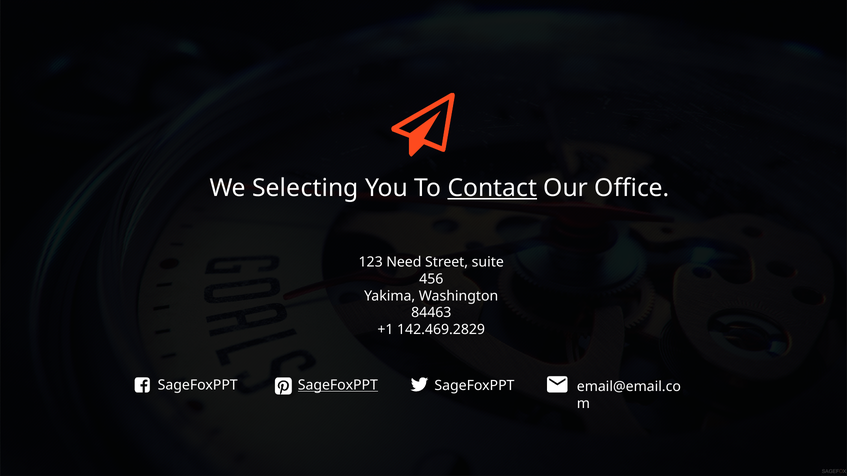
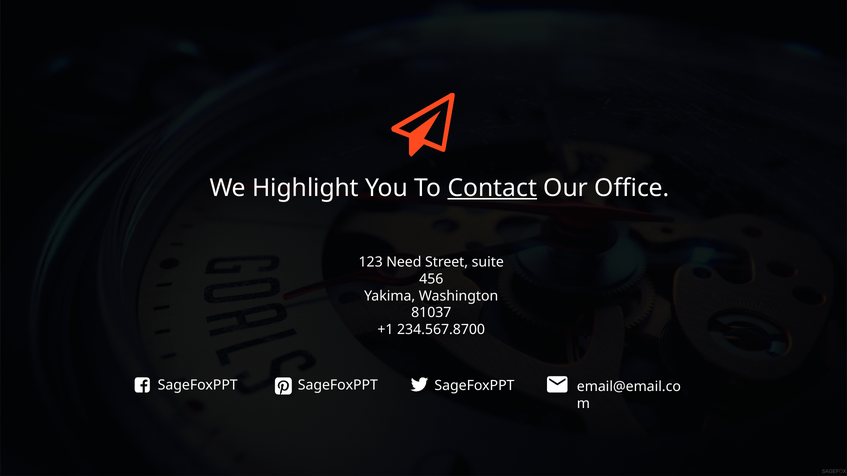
Selecting: Selecting -> Highlight (306, 188)
84463: 84463 -> 81037 (431, 313)
142.469.2829: 142.469.2829 -> 234.567.8700 (441, 330)
SageFoxPPT underline: present -> none (338, 386)
